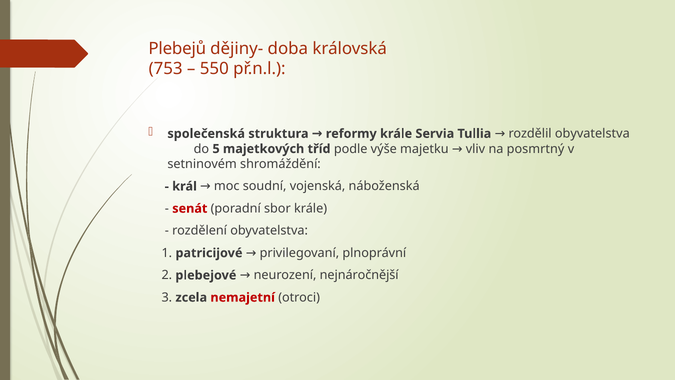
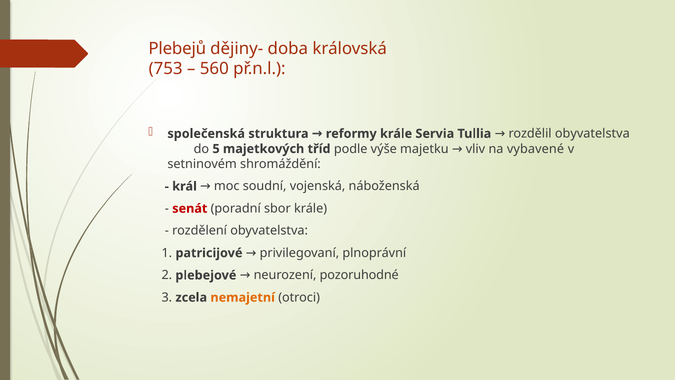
550: 550 -> 560 (214, 69)
posmrtný: posmrtný -> vybavené (535, 149)
nejnáročnější: nejnáročnější -> pozoruhodné (359, 275)
nemajetní colour: red -> orange (243, 297)
